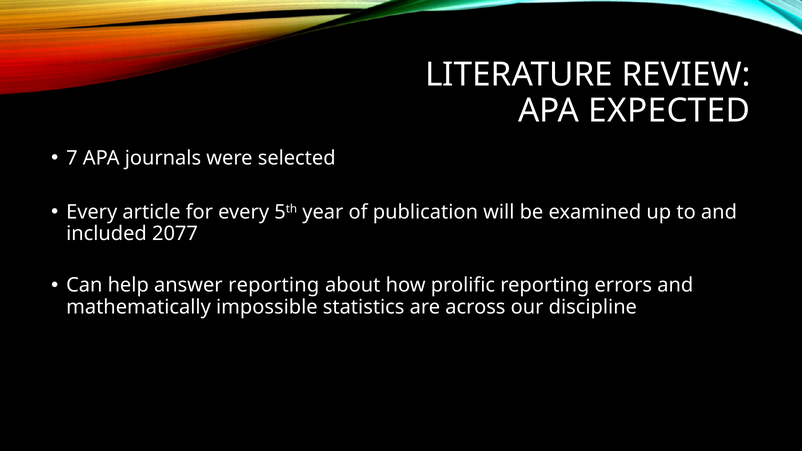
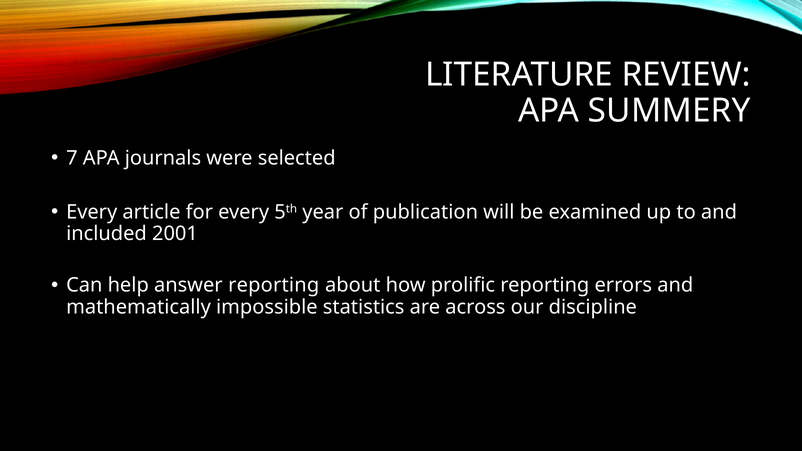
EXPECTED: EXPECTED -> SUMMERY (669, 111)
2077: 2077 -> 2001 (175, 234)
